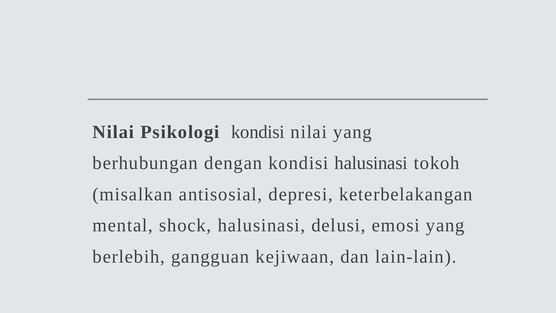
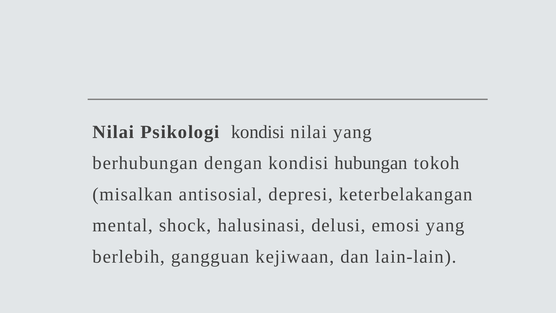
kondisi halusinasi: halusinasi -> hubungan (371, 163)
